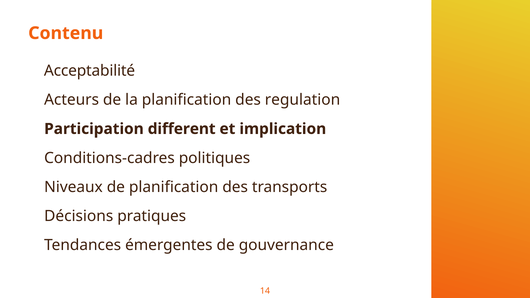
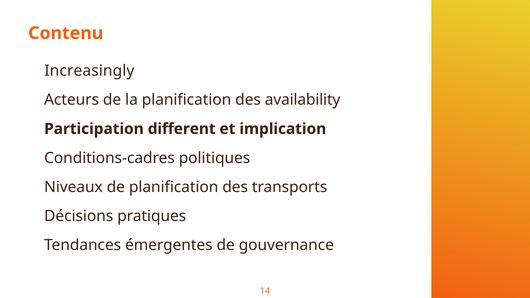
Acceptabilité: Acceptabilité -> Increasingly (89, 71)
regulation: regulation -> availability (303, 100)
